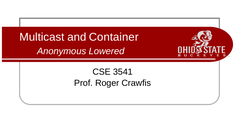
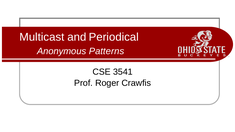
Container: Container -> Periodical (114, 37)
Lowered: Lowered -> Patterns (107, 51)
